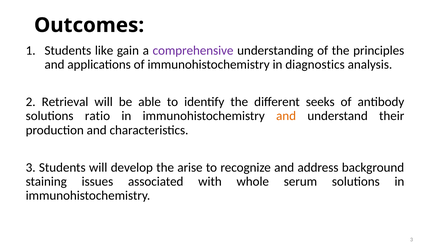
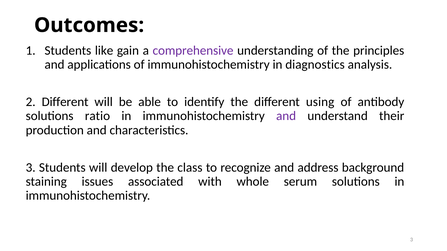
2 Retrieval: Retrieval -> Different (65, 102)
seeks: seeks -> using (320, 102)
and colour: orange -> purple (286, 116)
arise: arise -> class (190, 168)
